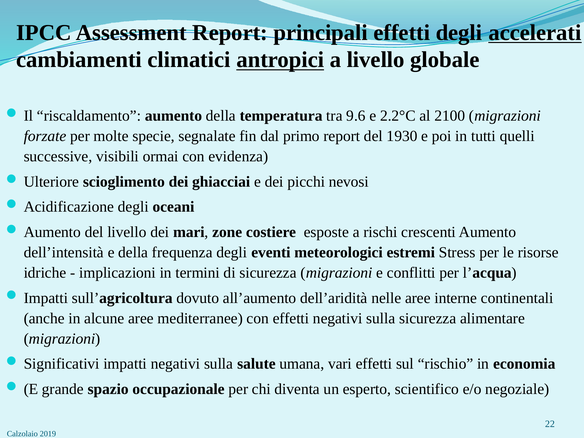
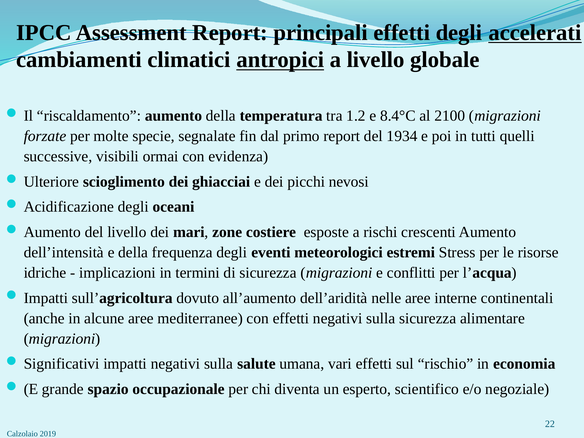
9.6: 9.6 -> 1.2 (356, 116)
2.2°C: 2.2°C -> 8.4°C (398, 116)
1930: 1930 -> 1934 (402, 136)
